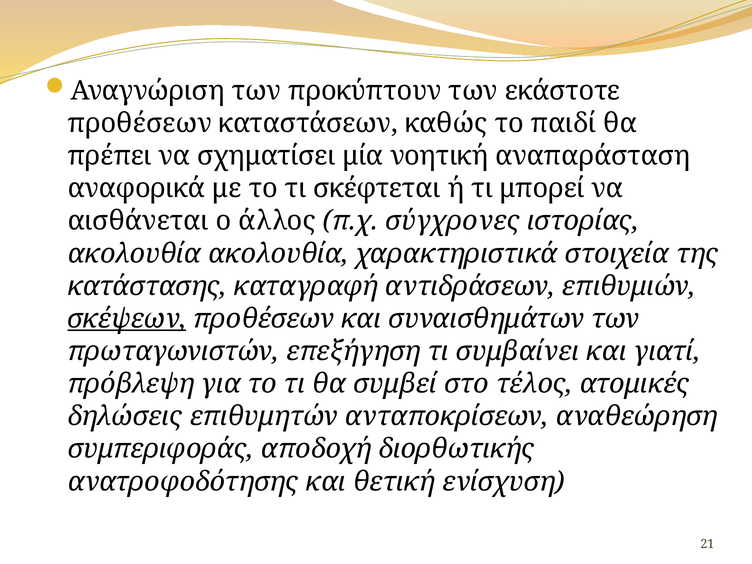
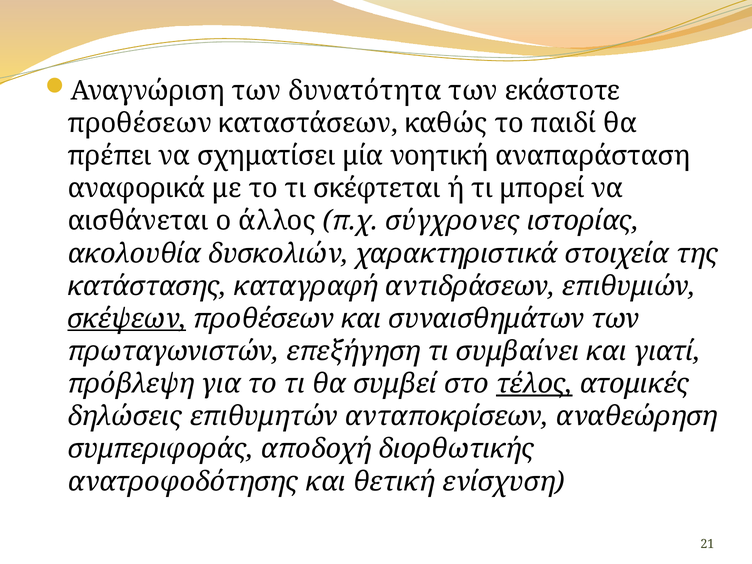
προκύπτουν: προκύπτουν -> δυνατότητα (365, 91)
ακολουθία ακολουθία: ακολουθία -> δυσκολιών (278, 254)
τέλος underline: none -> present (534, 384)
